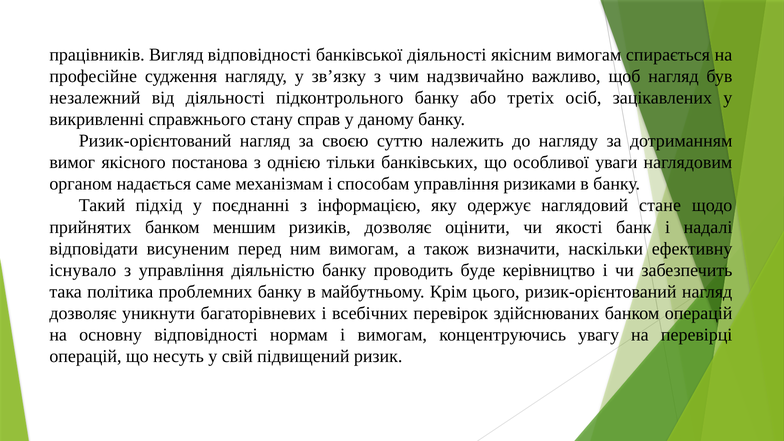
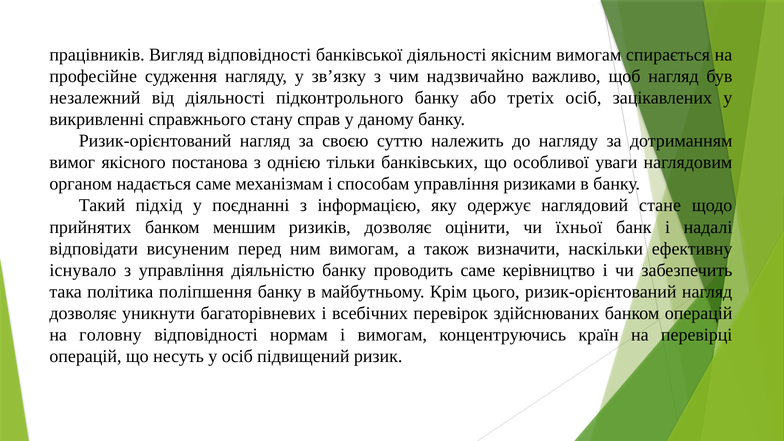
якості: якості -> їхньої (579, 227)
проводить буде: буде -> саме (478, 270)
проблемних: проблемних -> поліпшення (205, 292)
основну: основну -> головну (110, 335)
увагу: увагу -> країн (599, 335)
у свій: свій -> осіб (237, 356)
